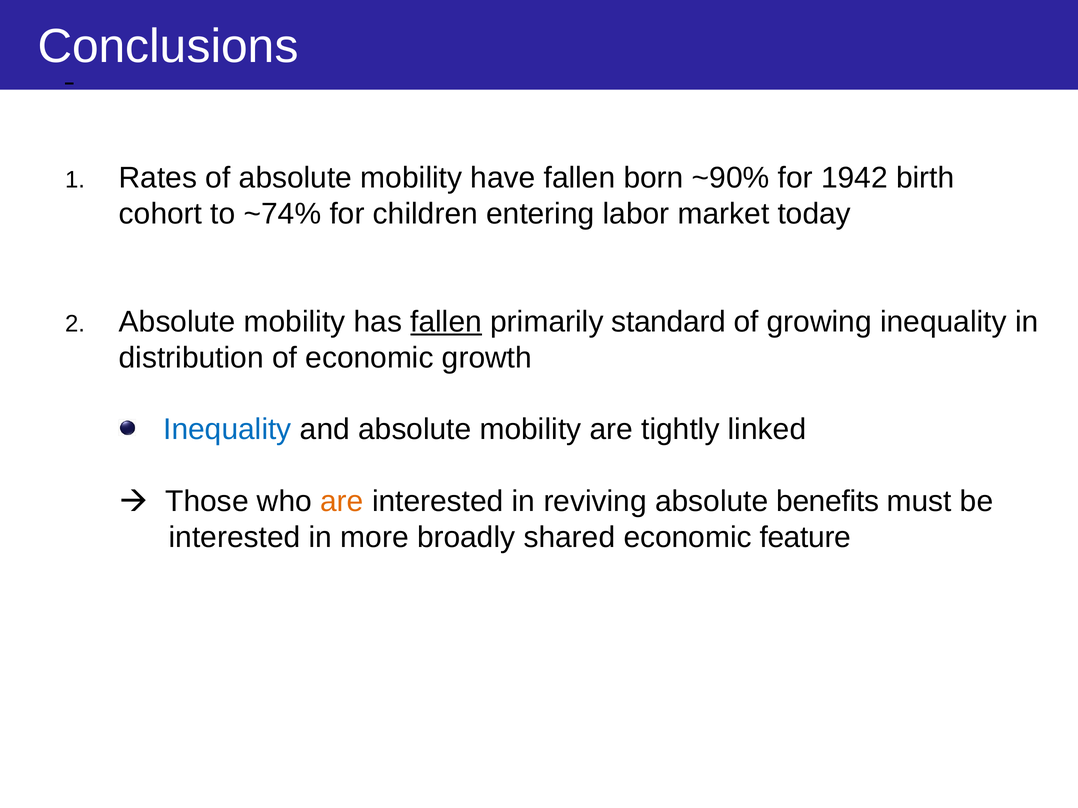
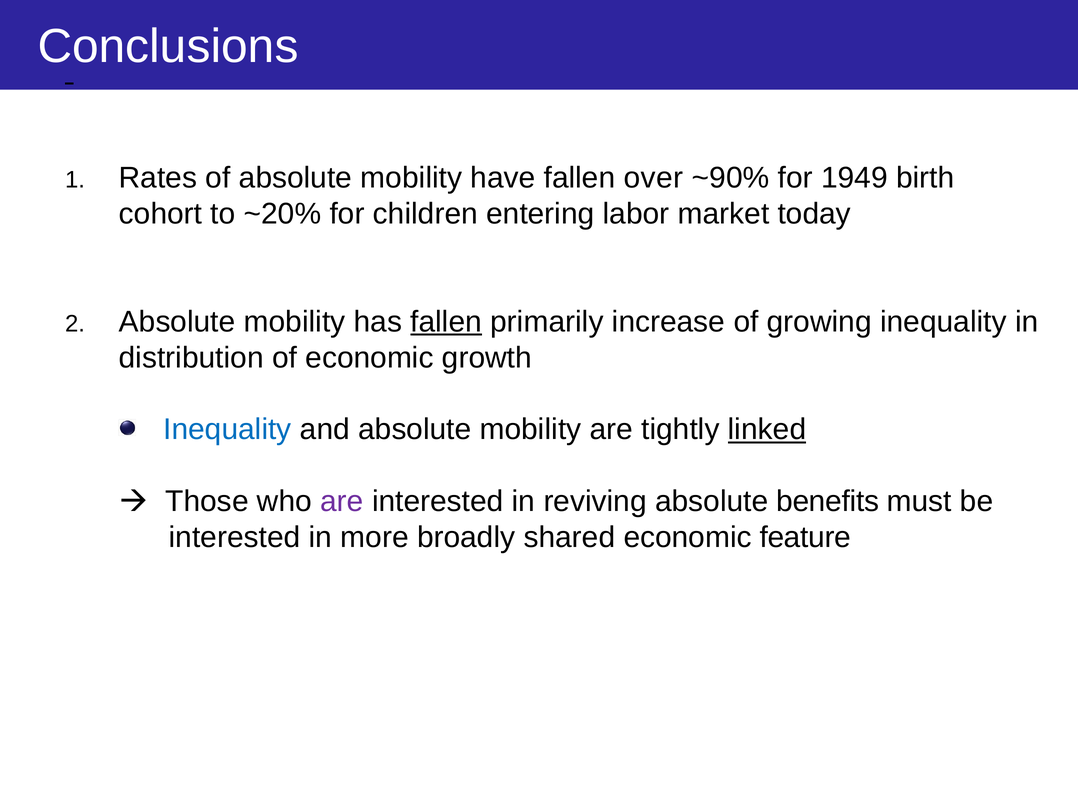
born: born -> over (653, 178)
1942: 1942 -> 1949 (854, 178)
~74%: ~74% -> ~20% (283, 214)
standard: standard -> increase (668, 322)
linked underline: none -> present (767, 430)
are colour: orange -> purple (342, 502)
